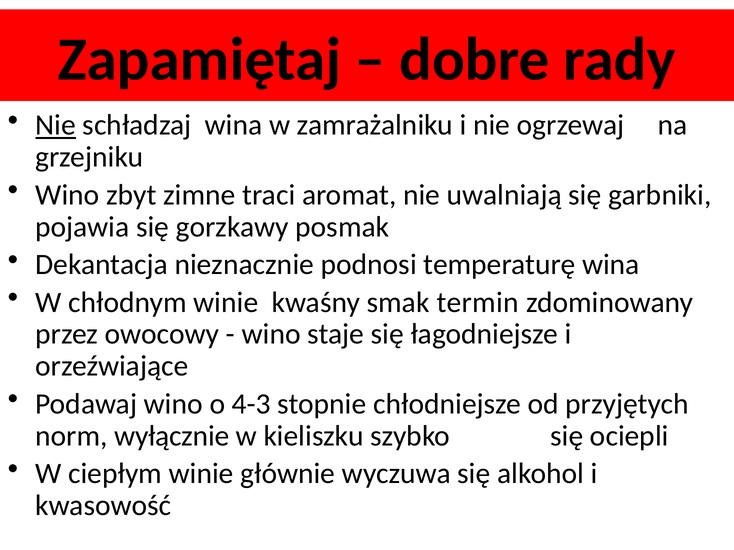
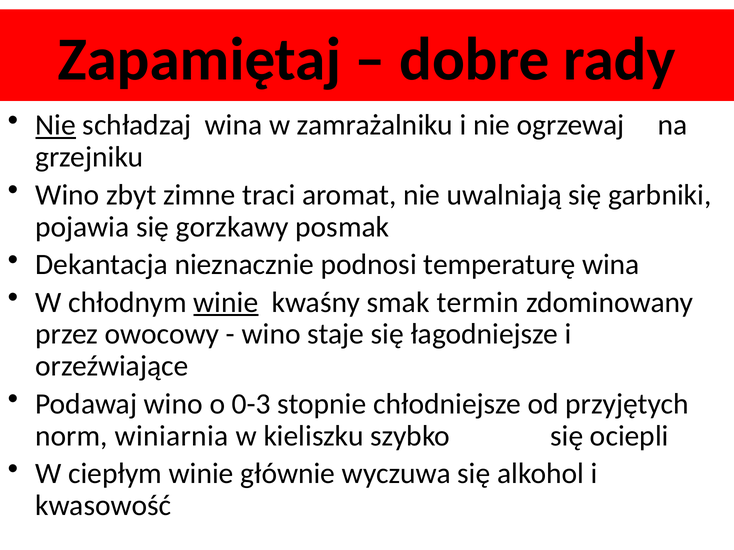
winie underline: none -> present (226, 303)
4-3: 4-3 -> 0-3 (251, 404)
wyłącznie: wyłącznie -> winiarnia (172, 436)
